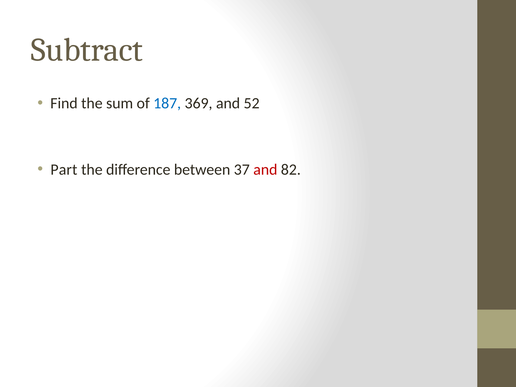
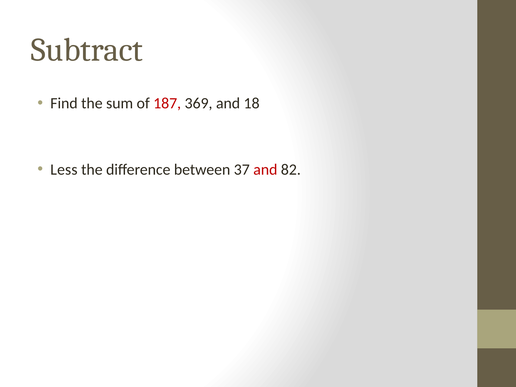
187 colour: blue -> red (167, 103)
52: 52 -> 18 (252, 103)
Part: Part -> Less (64, 170)
